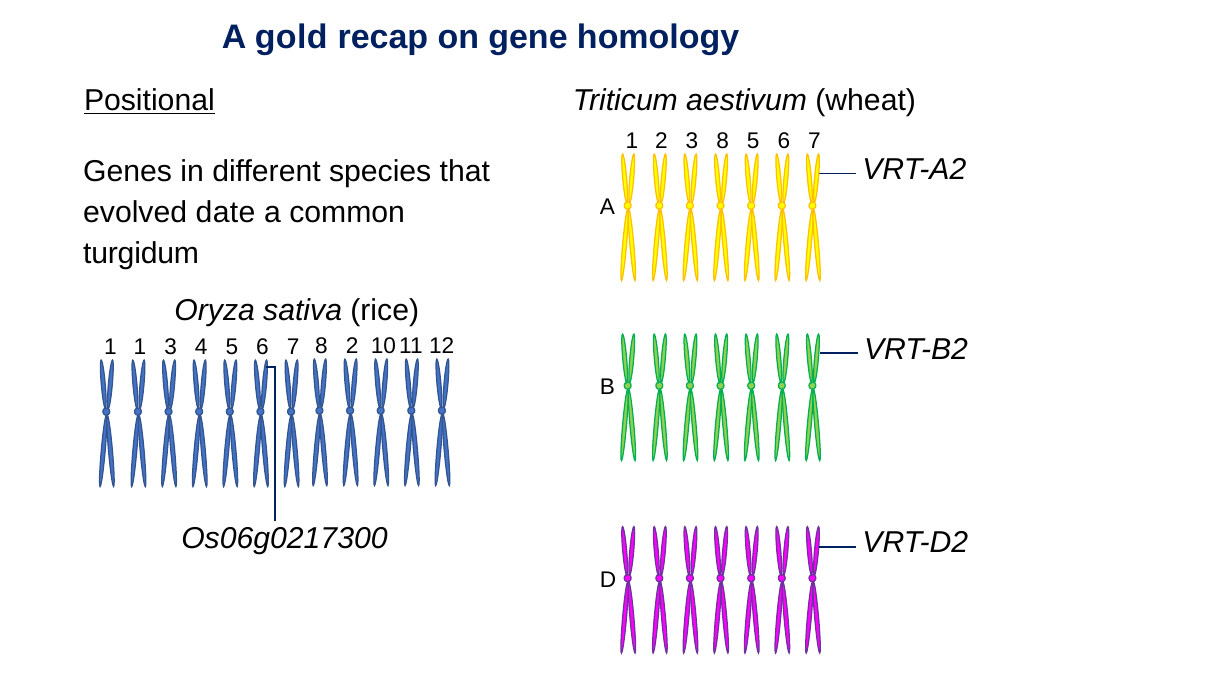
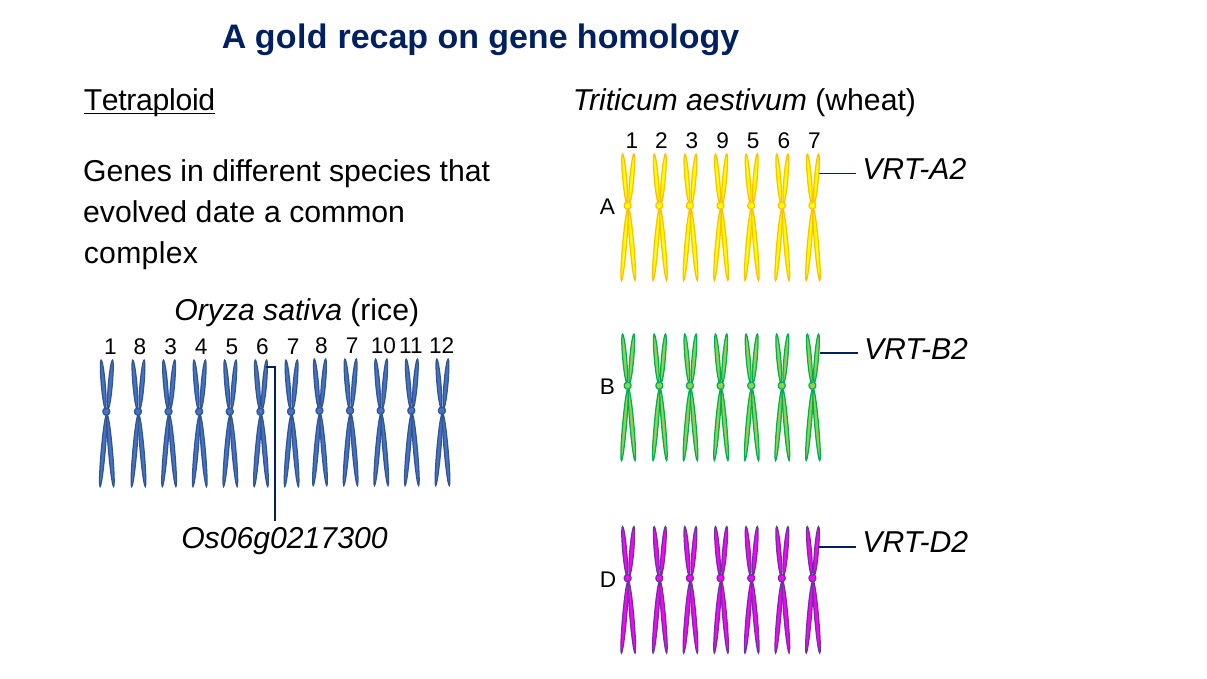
Positional: Positional -> Tetraploid (150, 100)
3 8: 8 -> 9 (723, 141)
turgidum: turgidum -> complex (141, 254)
1 1: 1 -> 8 (140, 347)
8 2: 2 -> 7 (352, 346)
